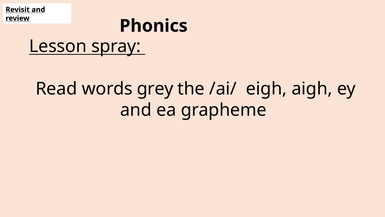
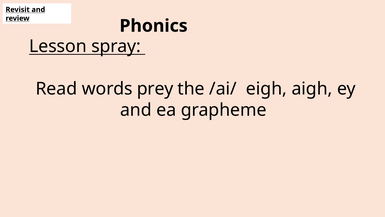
grey: grey -> prey (155, 89)
